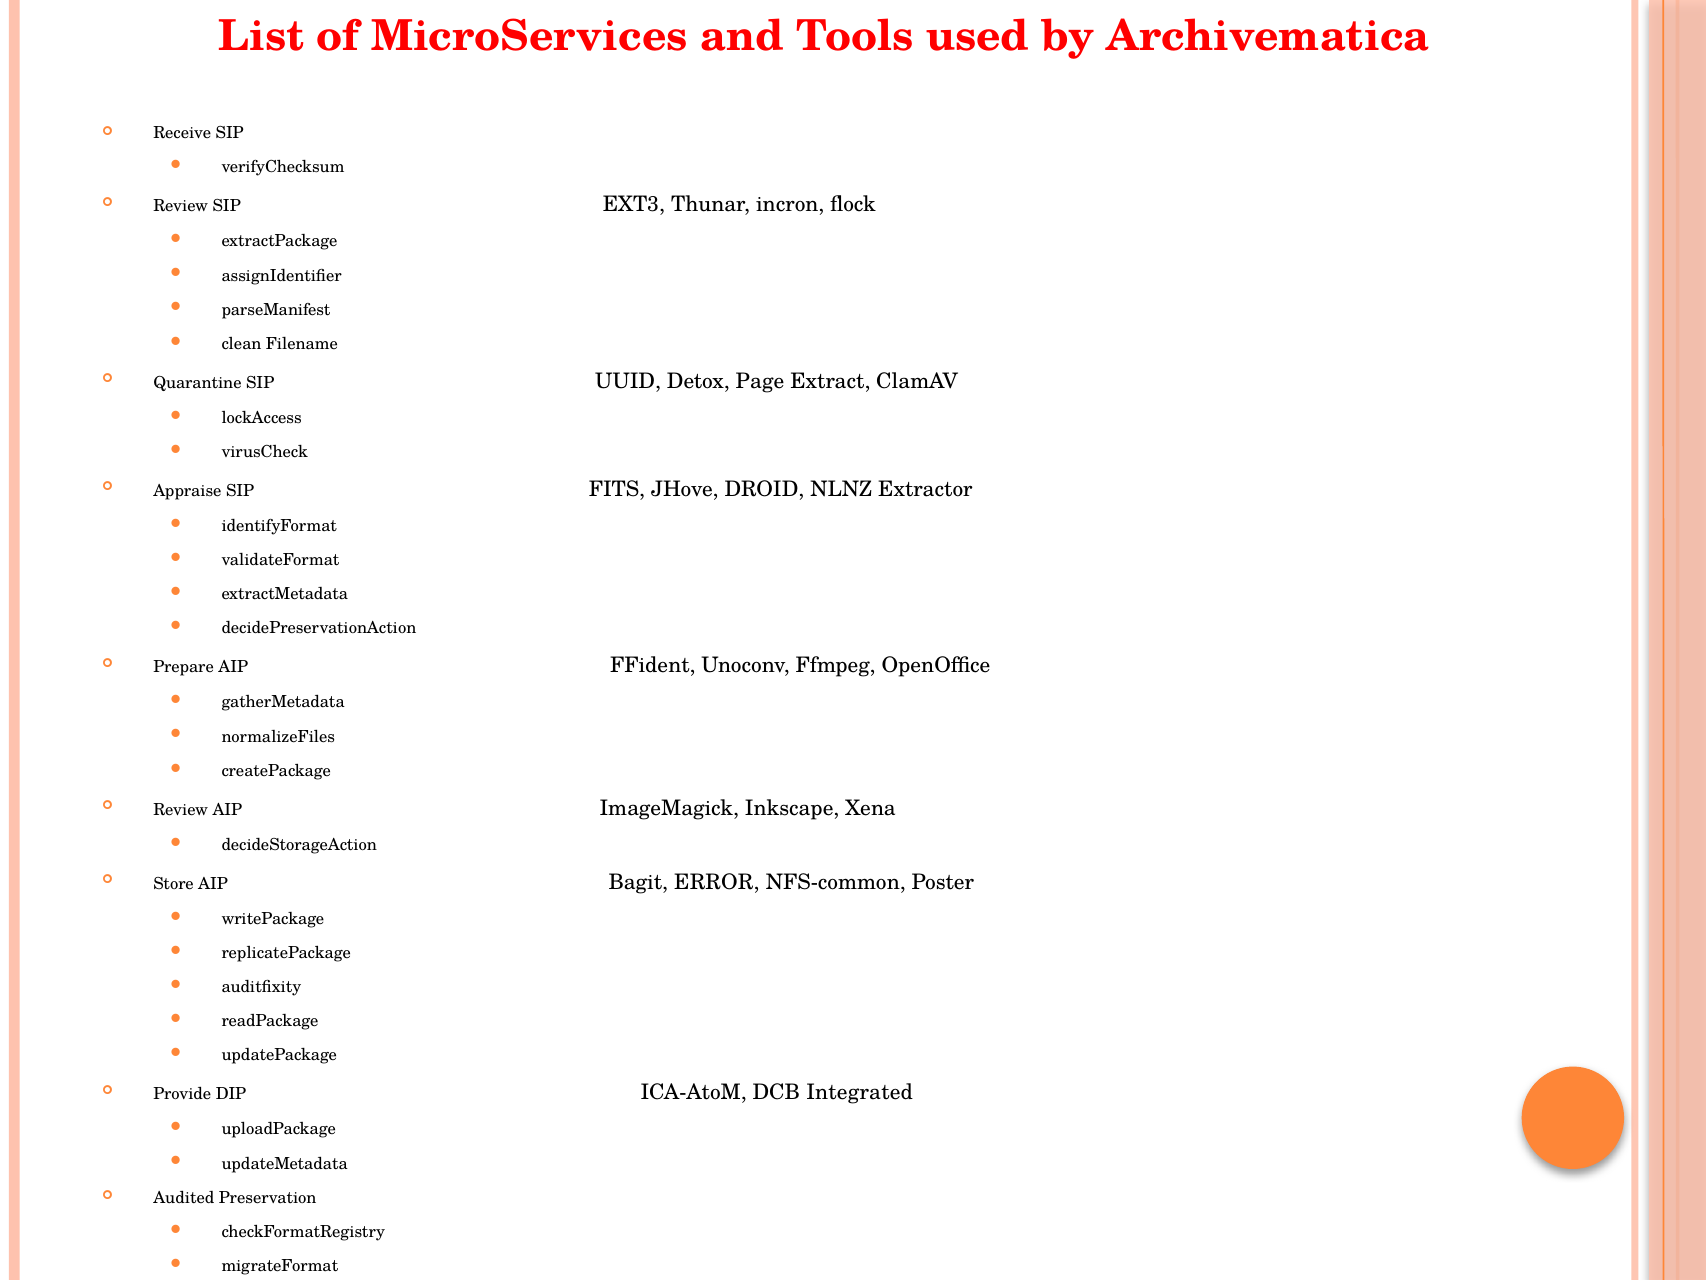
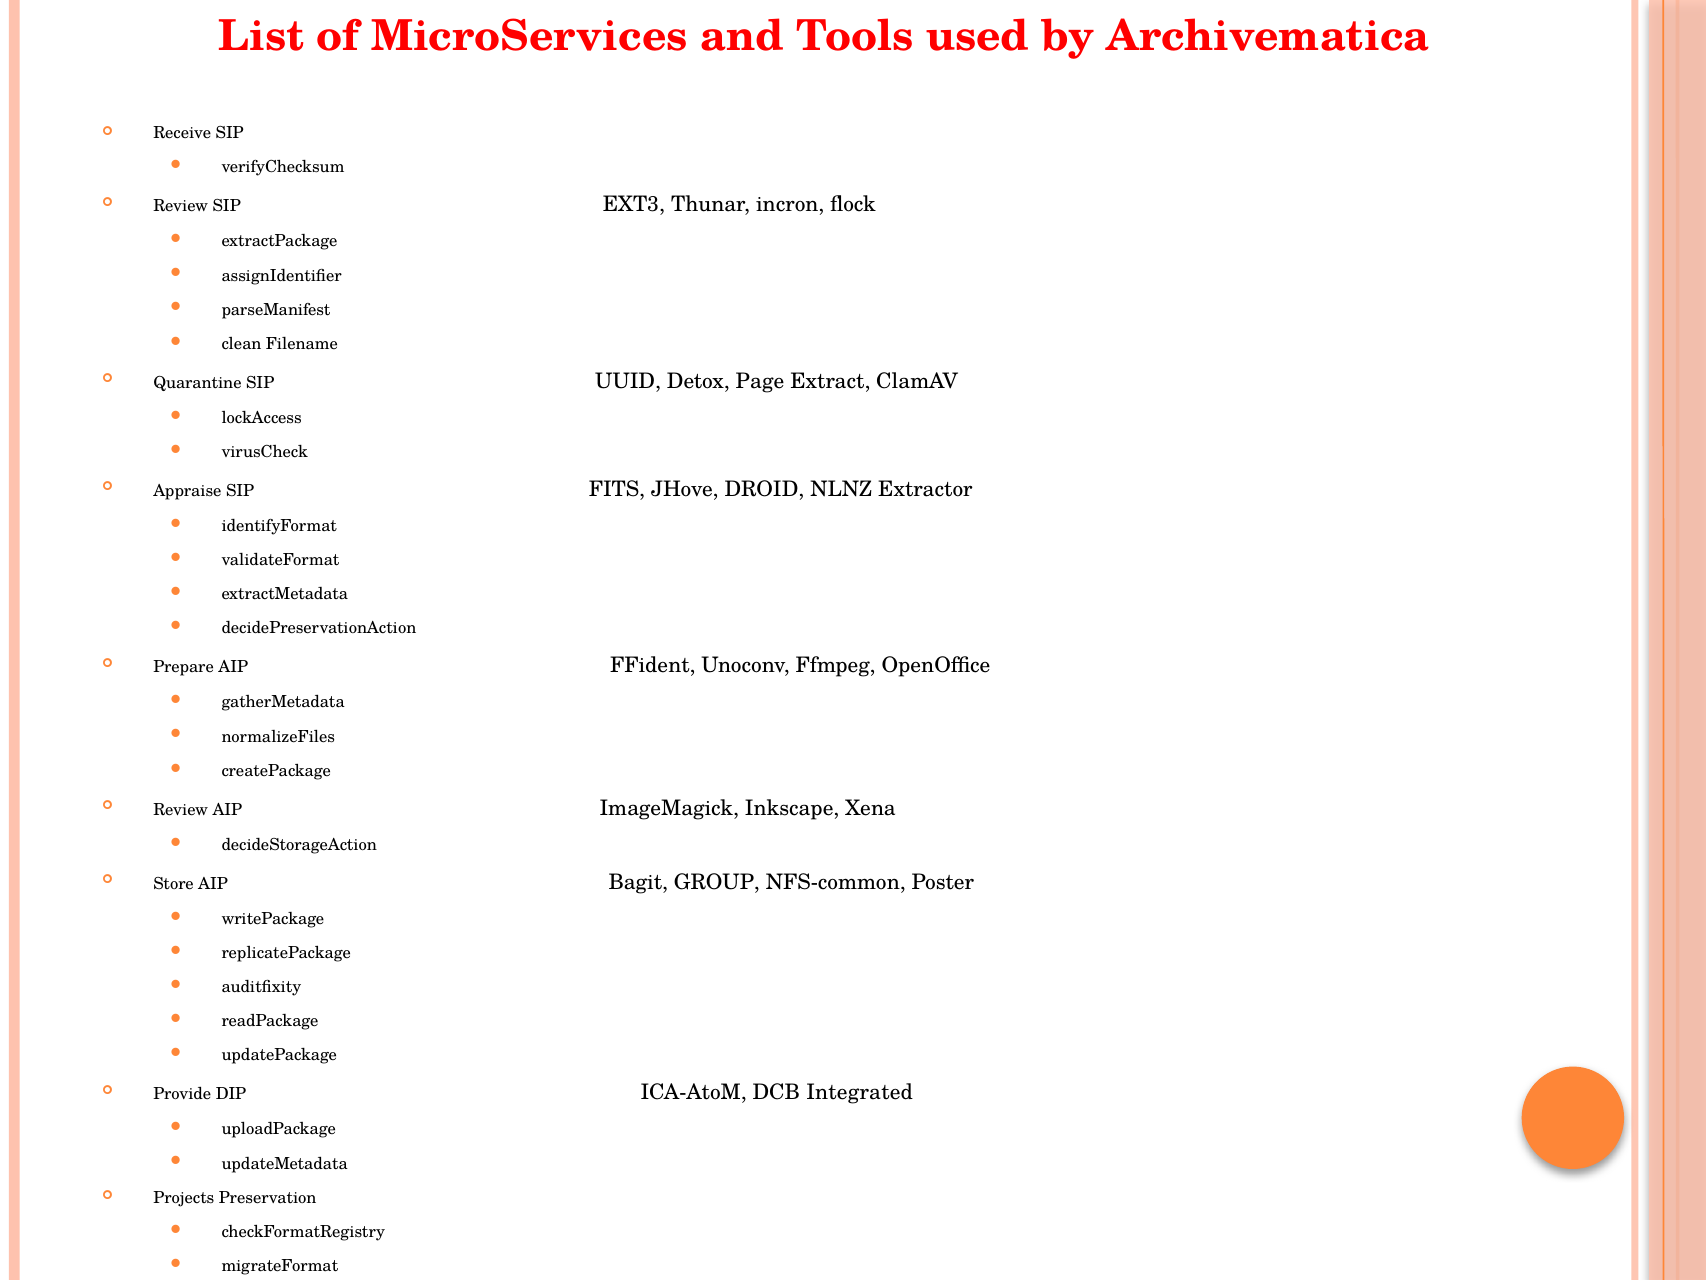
ERROR: ERROR -> GROUP (717, 882)
Audited: Audited -> Projects (184, 1197)
